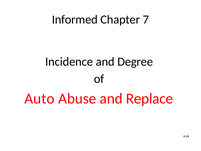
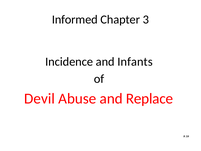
7: 7 -> 3 (146, 19)
Degree: Degree -> Infants (135, 62)
Auto: Auto -> Devil (39, 98)
